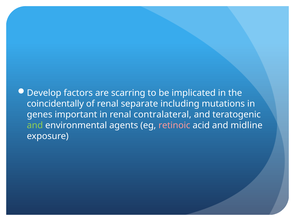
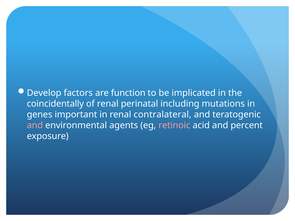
scarring: scarring -> function (128, 93)
separate: separate -> perinatal (139, 104)
and colour: light green -> pink (35, 125)
midline: midline -> percent (247, 125)
